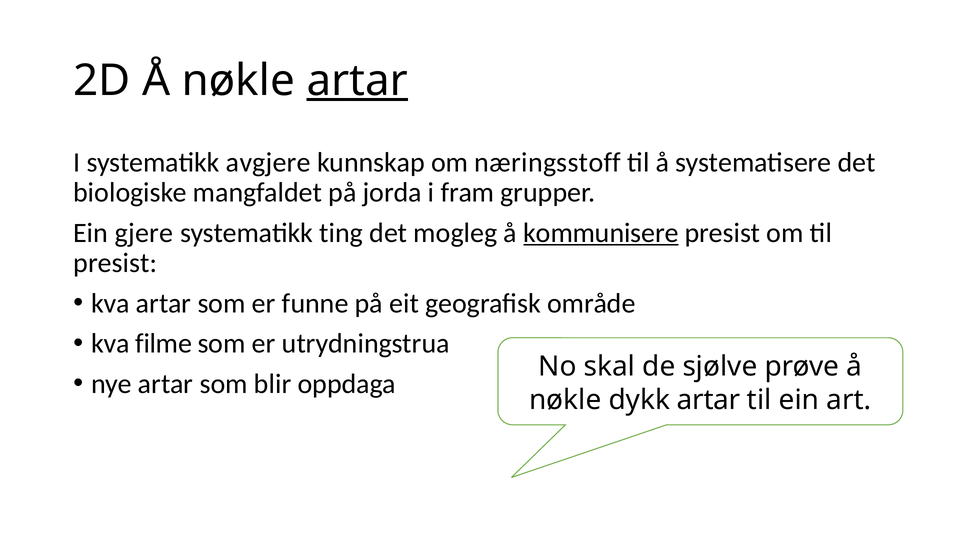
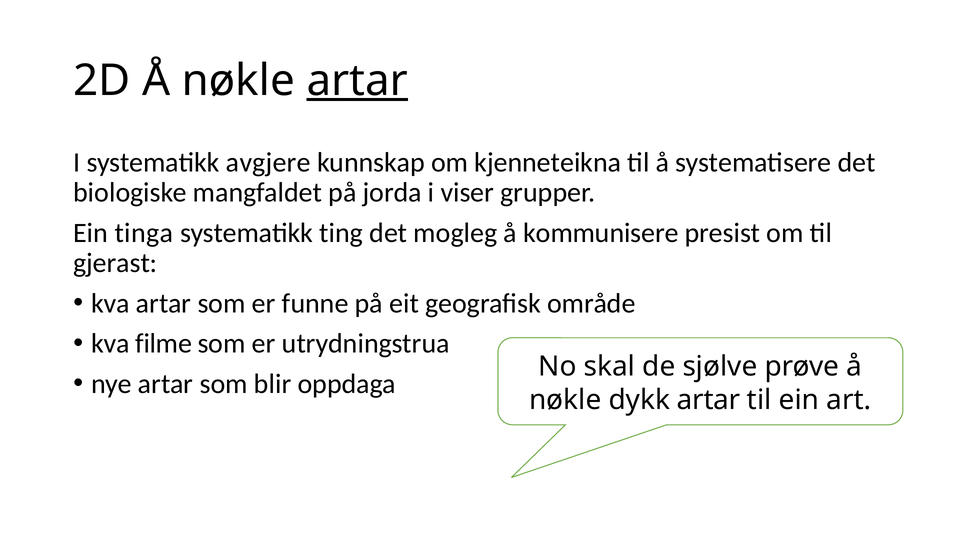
næringsstoff: næringsstoff -> kjenneteikna (548, 162)
fram: fram -> viser (467, 193)
gjere: gjere -> tinga (144, 233)
kommunisere underline: present -> none (601, 233)
presist: presist -> gjerast (115, 263)
